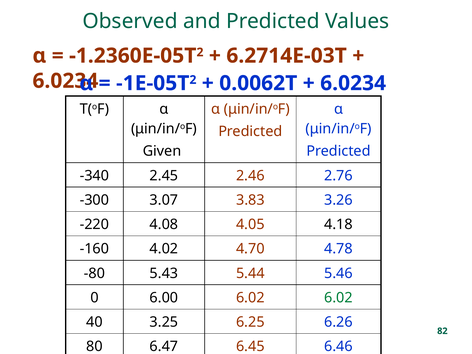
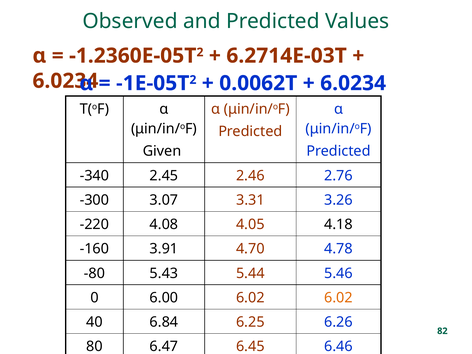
3.83: 3.83 -> 3.31 (250, 200)
4.02: 4.02 -> 3.91 (164, 249)
6.02 colour: green -> orange (339, 298)
3.25: 3.25 -> 6.84 (164, 322)
